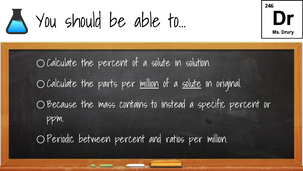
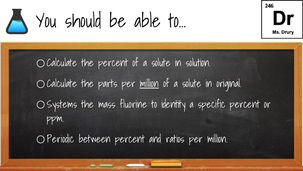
solute underline: present -> none (192, 83)
Because: Because -> Systems (62, 104)
contains: contains -> fluorine (133, 104)
instead: instead -> identity (174, 104)
